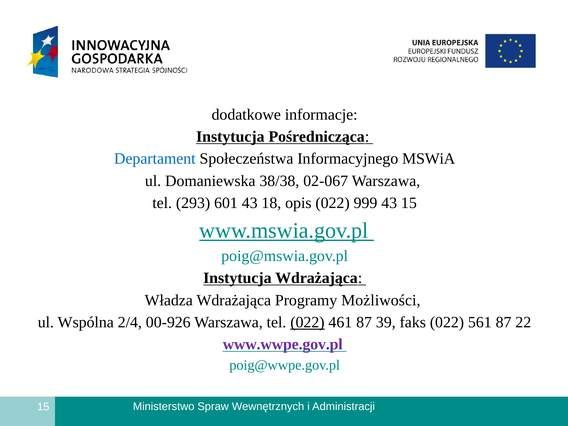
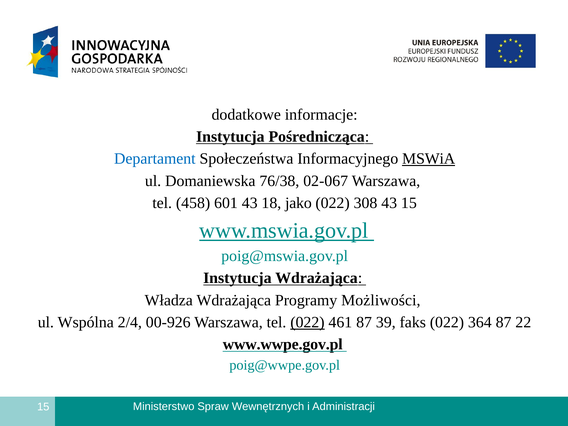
MSWiA underline: none -> present (429, 159)
38/38: 38/38 -> 76/38 (279, 181)
293: 293 -> 458 (193, 203)
opis: opis -> jako (298, 203)
999: 999 -> 308 (365, 203)
561: 561 -> 364 (480, 322)
www.wwpe.gov.pl colour: purple -> black (283, 344)
